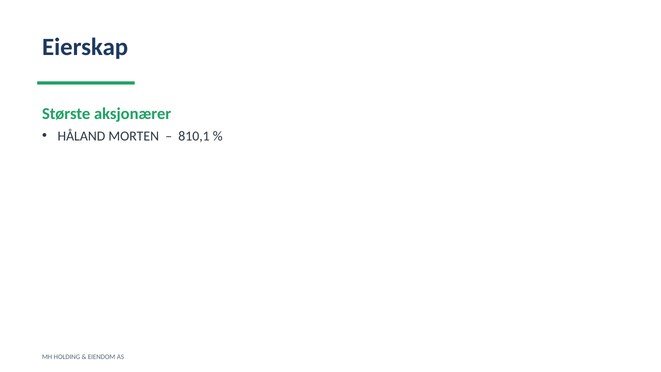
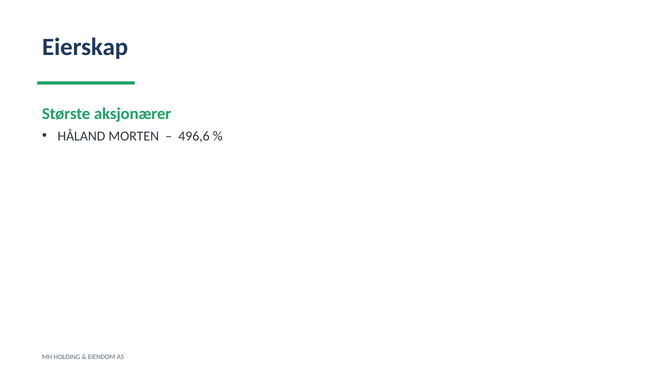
810,1: 810,1 -> 496,6 (194, 136)
